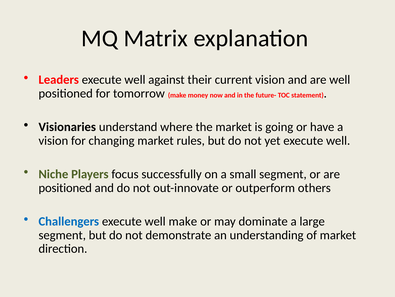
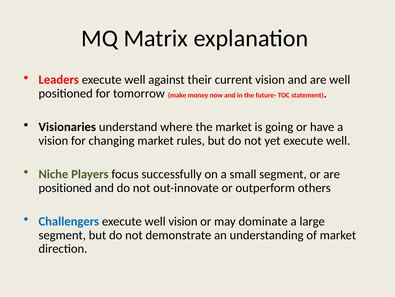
well make: make -> vision (183, 221)
